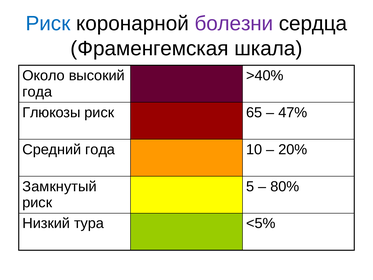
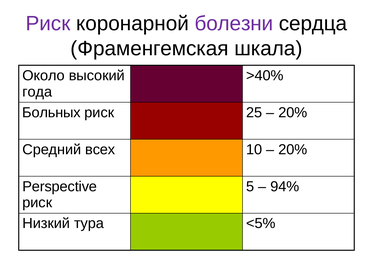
Риск colour: blue -> purple (48, 24)
Глюкозы: Глюкозы -> Больных (51, 112)
65: 65 -> 25 (254, 112)
47%: 47% -> 20% (293, 112)
Средний года: года -> всех (100, 149)
Замкнутый: Замкнутый -> Perspective (60, 186)
80%: 80% -> 94% (285, 186)
